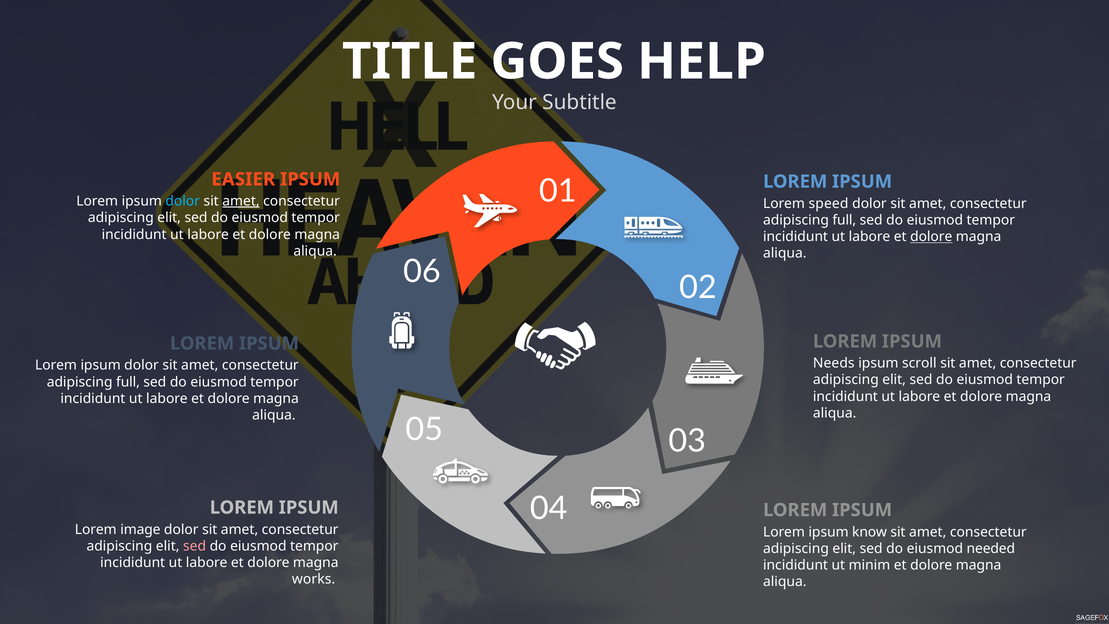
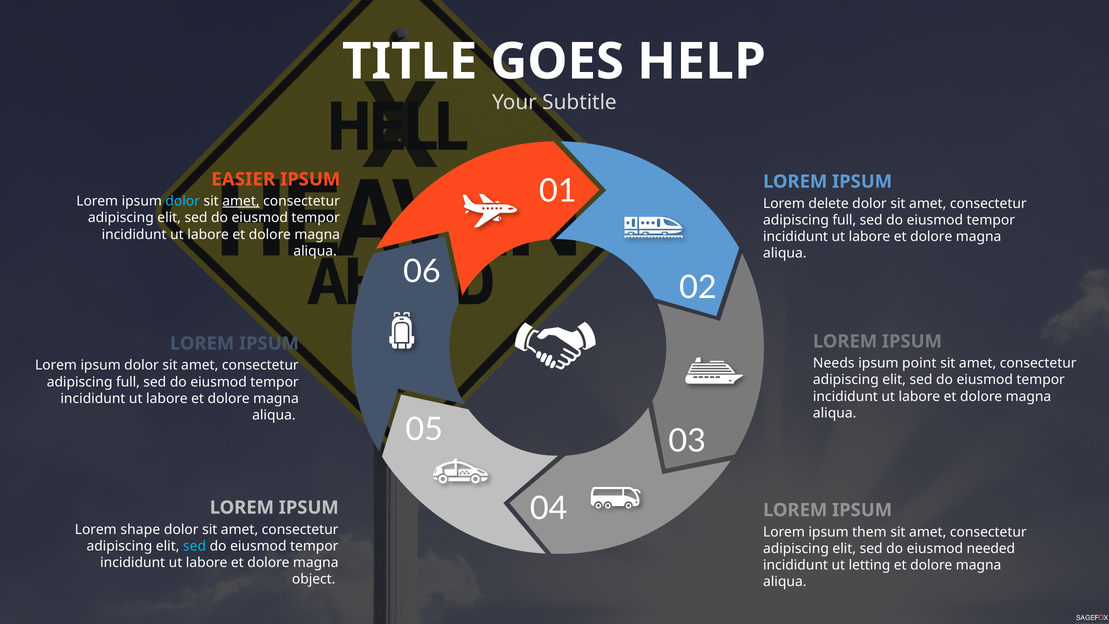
speed: speed -> delete (829, 203)
dolore underline: present -> none (931, 237)
scroll: scroll -> point (919, 363)
image: image -> shape (140, 529)
know: know -> them (869, 532)
sed colour: pink -> light blue (195, 546)
minim: minim -> letting (870, 565)
works: works -> object (314, 579)
